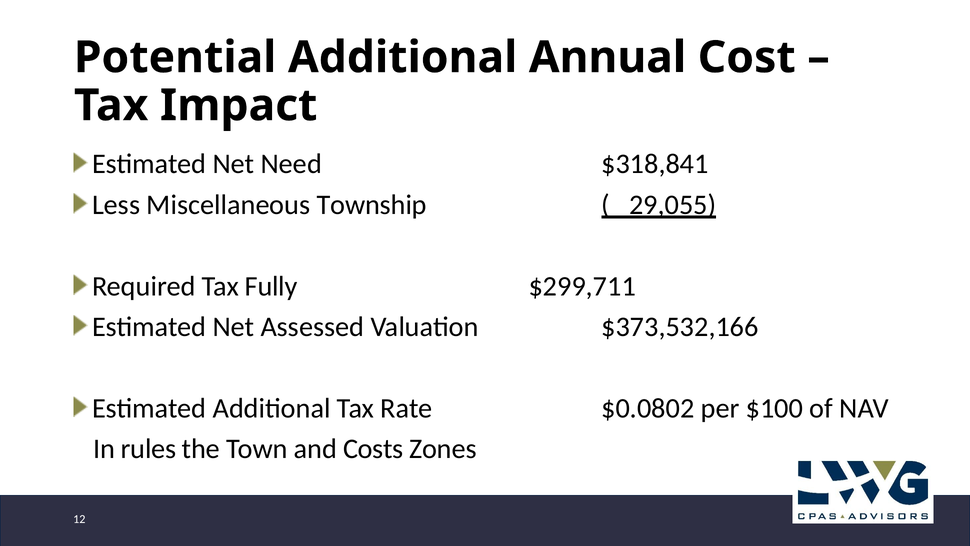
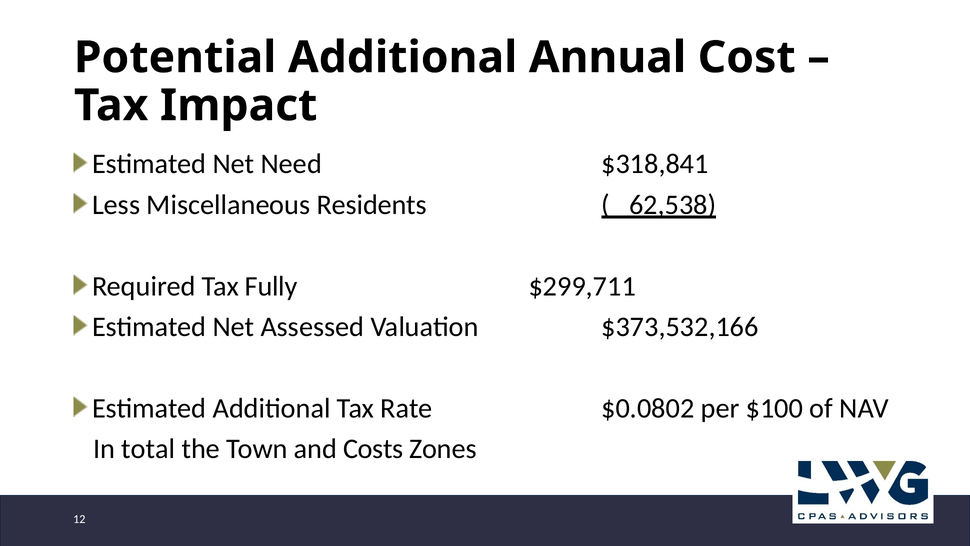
Township: Township -> Residents (372, 205)
29,055: 29,055 -> 62,538 (673, 205)
rules: rules -> total (148, 449)
